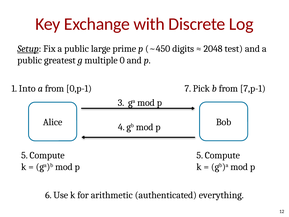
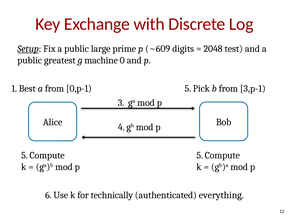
~450: ~450 -> ~609 (158, 49)
multiple: multiple -> machine (101, 60)
Into: Into -> Best (27, 88)
0,p-1 7: 7 -> 5 (188, 88)
7,p-1: 7,p-1 -> 3,p-1 (253, 88)
arithmetic: arithmetic -> technically (112, 195)
